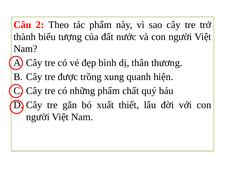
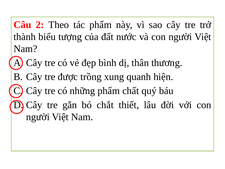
xuất: xuất -> chắt (105, 105)
